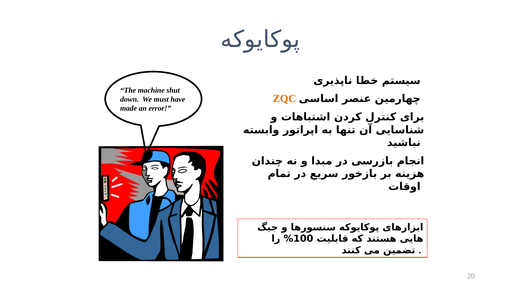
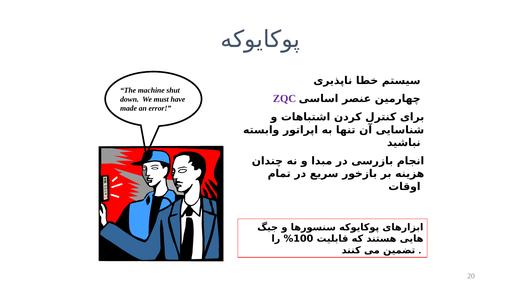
ZQC colour: orange -> purple (285, 99)
